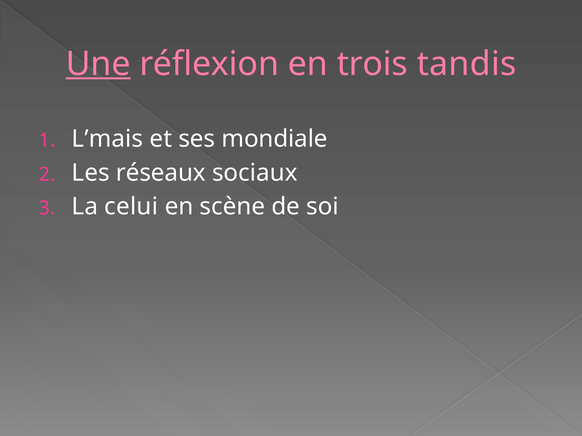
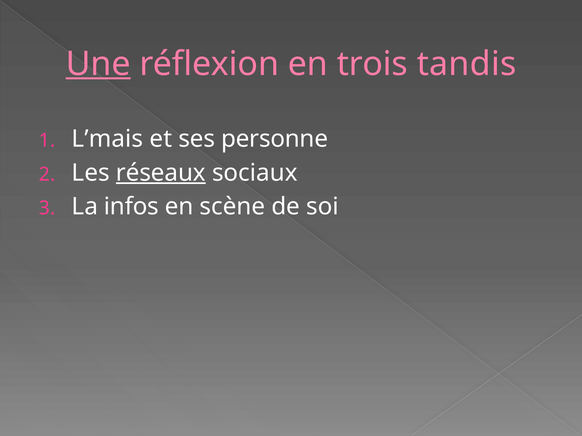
mondiale: mondiale -> personne (275, 139)
réseaux underline: none -> present (161, 173)
celui: celui -> infos (131, 207)
